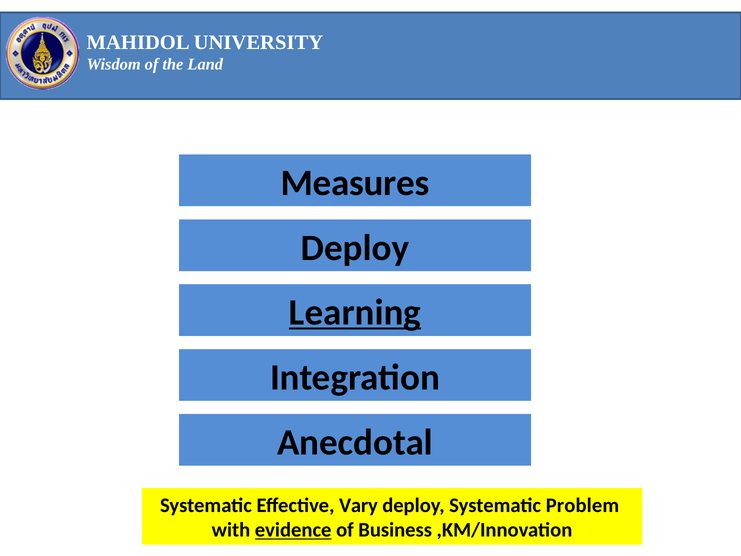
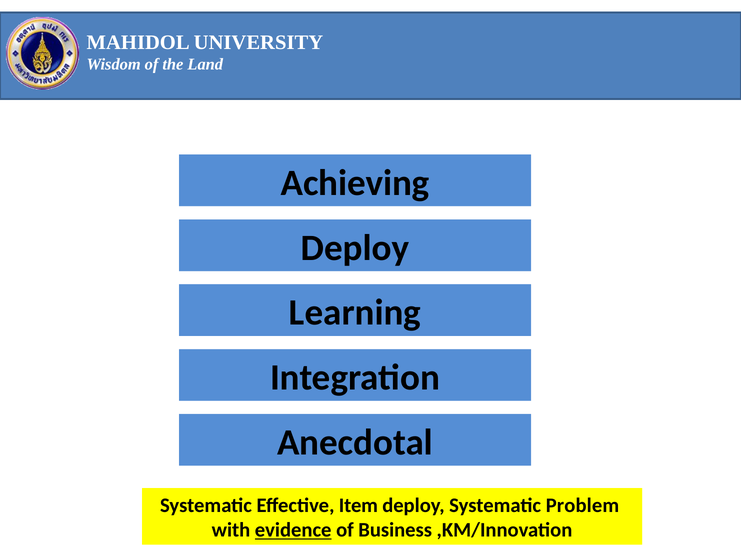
Measures: Measures -> Achieving (355, 183)
Learning underline: present -> none (355, 313)
Vary: Vary -> Item (358, 505)
